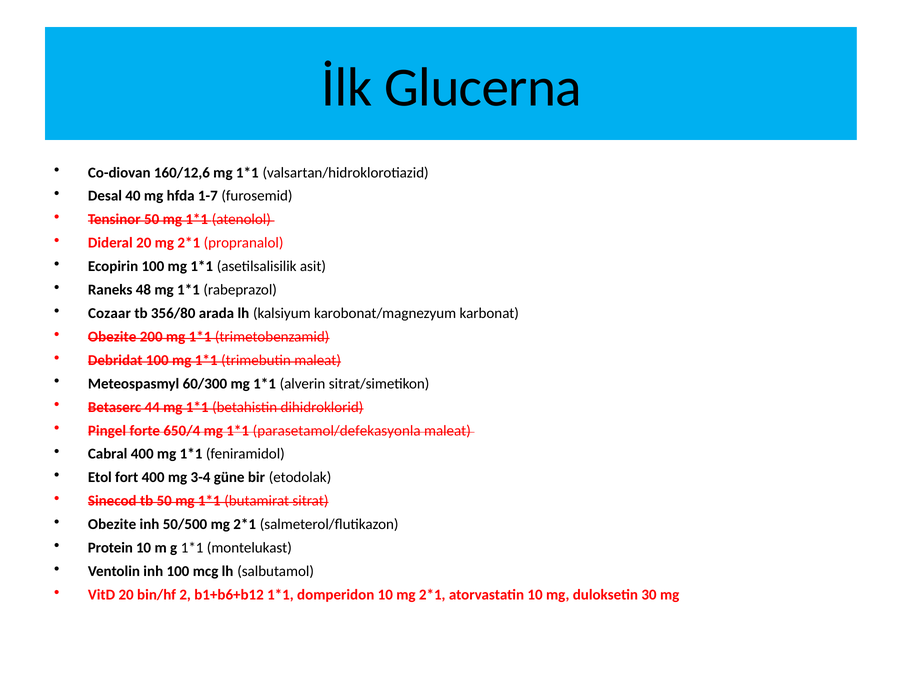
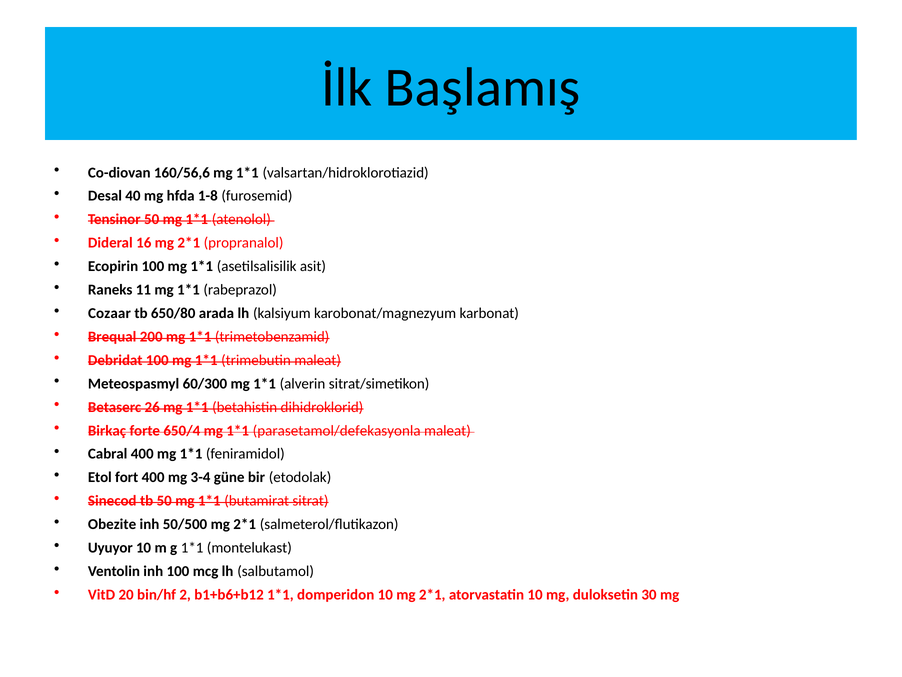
Glucerna: Glucerna -> Başlamış (483, 87)
160/12,6: 160/12,6 -> 160/56,6 (182, 172)
1-7: 1-7 -> 1-8 (208, 196)
Dideral 20: 20 -> 16 (144, 243)
48: 48 -> 11 (143, 290)
356/80: 356/80 -> 650/80 (173, 313)
Obezite: Obezite -> Brequal (112, 336)
44: 44 -> 26 (152, 407)
Pingel: Pingel -> Birkaç (107, 430)
Protein: Protein -> Uyuyor (110, 547)
